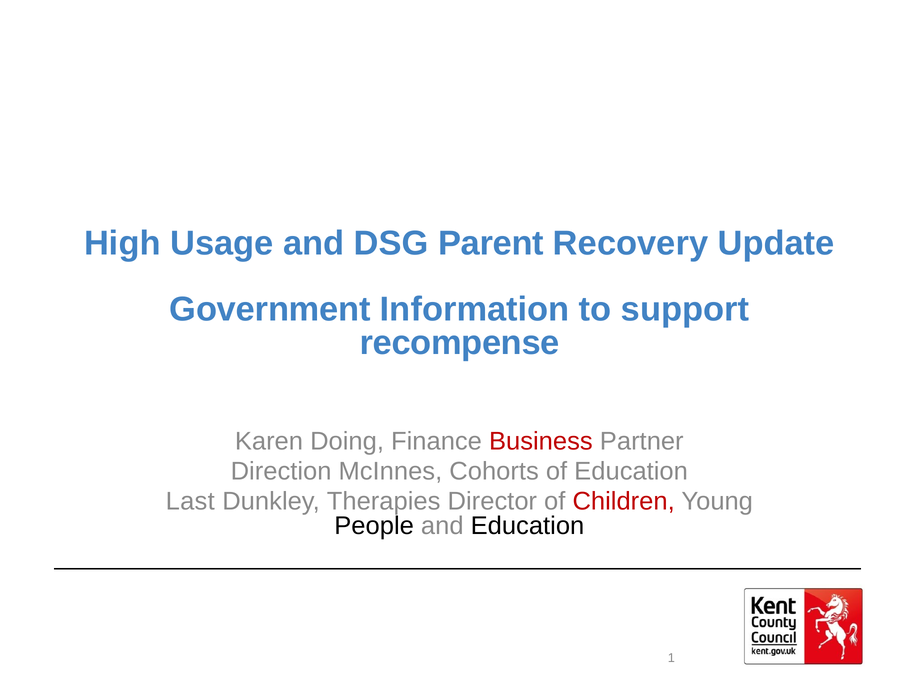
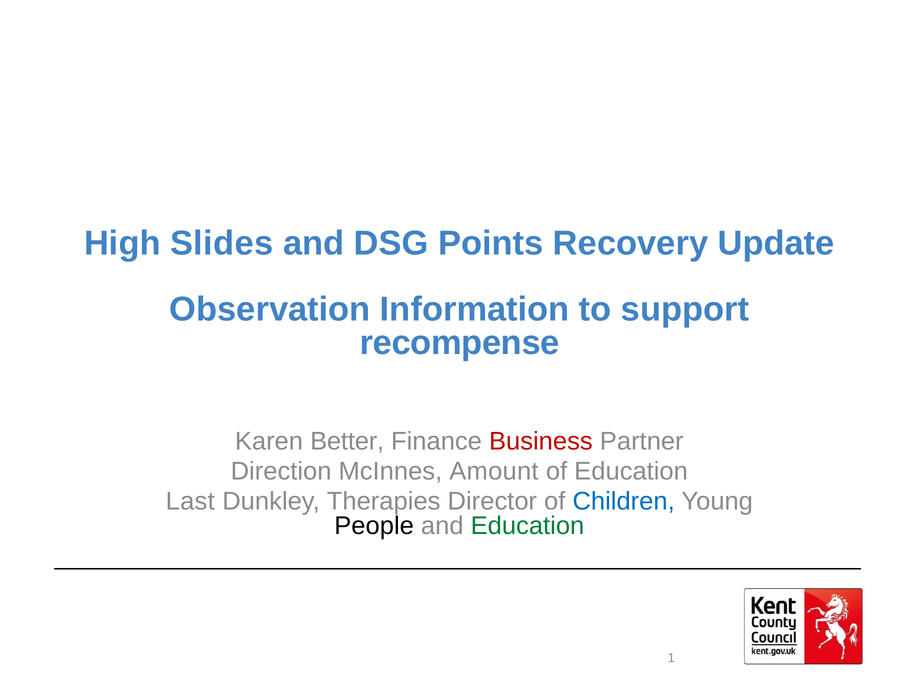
Usage: Usage -> Slides (222, 243)
Parent: Parent -> Points (491, 243)
Government: Government -> Observation (270, 310)
Doing: Doing -> Better (347, 441)
Cohorts: Cohorts -> Amount (494, 471)
Children colour: red -> blue (624, 501)
Education colour: black -> green (527, 526)
